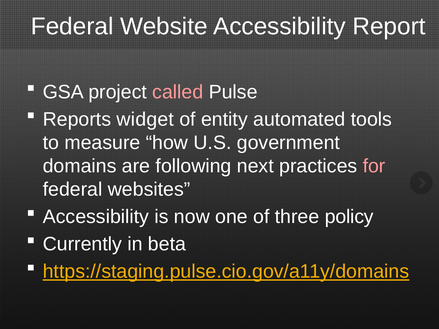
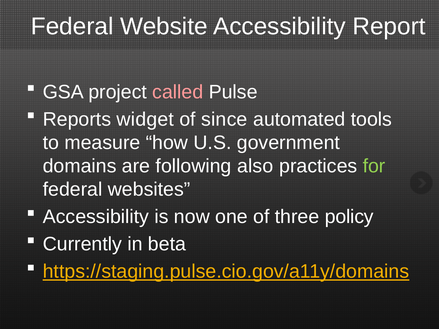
entity: entity -> since (224, 119)
next: next -> also (255, 166)
for colour: pink -> light green (374, 166)
